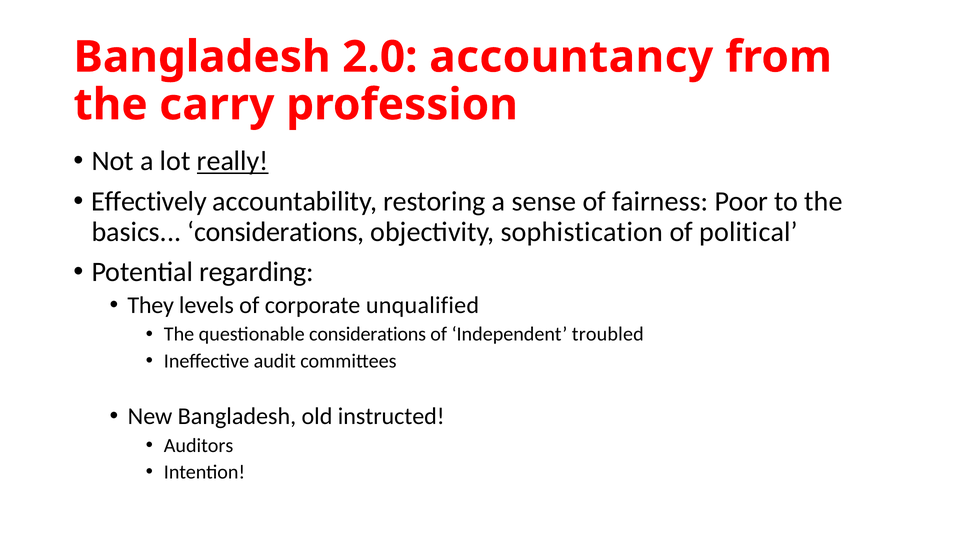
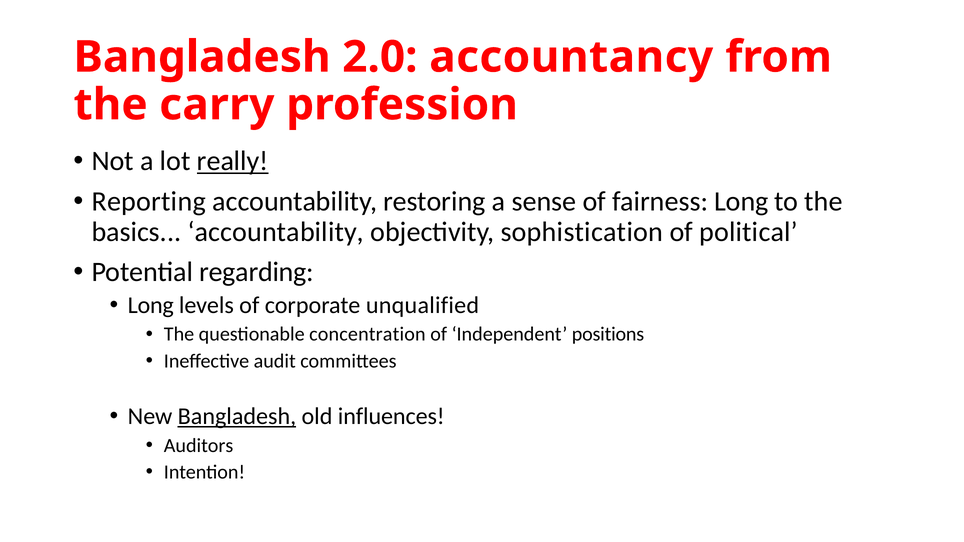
Effectively: Effectively -> Reporting (149, 202)
fairness Poor: Poor -> Long (741, 202)
basics considerations: considerations -> accountability (276, 232)
They: They -> Long (151, 305)
questionable considerations: considerations -> concentration (367, 334)
troubled: troubled -> positions (608, 334)
Bangladesh underline: none -> present (237, 417)
instructed: instructed -> influences (391, 417)
